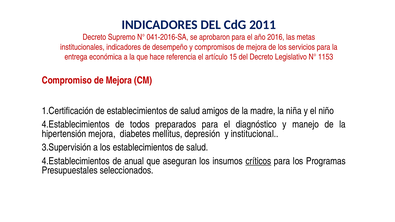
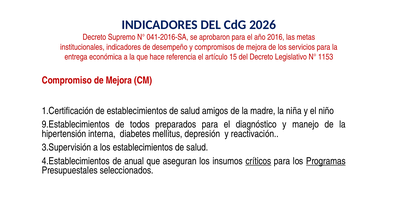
2011: 2011 -> 2026 (263, 25)
4.Establecimientos: 4.Establecimientos -> 9.Establecimientos (76, 124)
hipertensión mejora: mejora -> interna (102, 134)
institucional: institucional -> reactivación (255, 134)
Programas underline: none -> present (326, 161)
